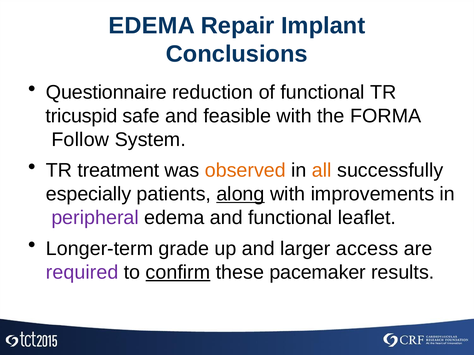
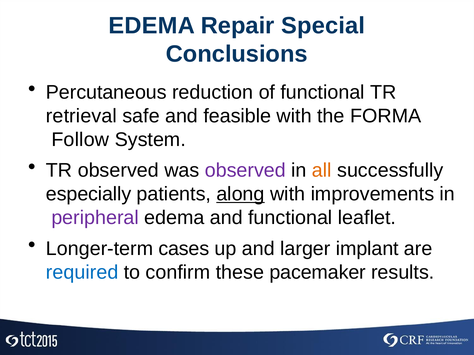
Implant: Implant -> Special (323, 26)
Questionnaire: Questionnaire -> Percutaneous (106, 92)
tricuspid: tricuspid -> retrieval (81, 116)
TR treatment: treatment -> observed (118, 171)
observed colour: orange -> purple (245, 171)
grade: grade -> cases (184, 249)
access: access -> implant (367, 249)
required colour: purple -> blue (82, 273)
confirm underline: present -> none (178, 273)
